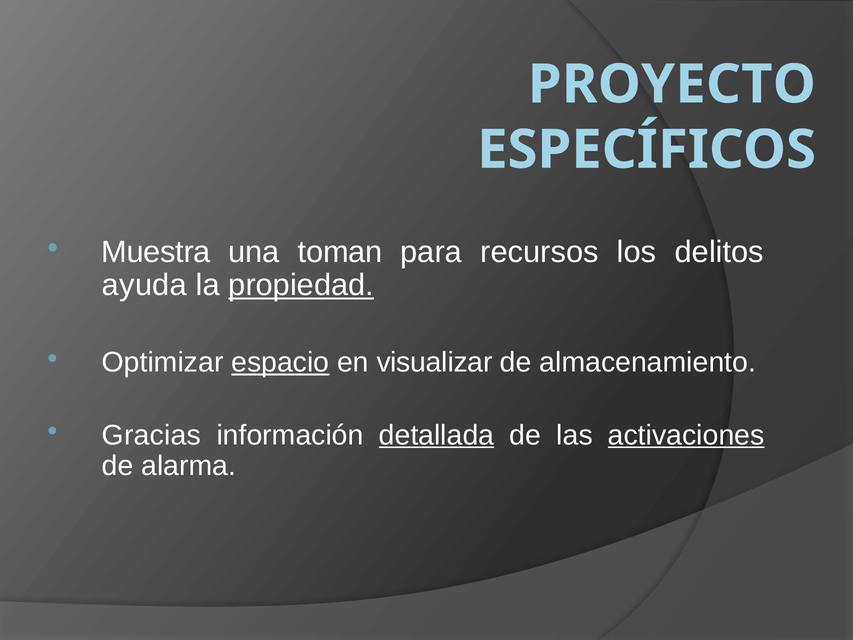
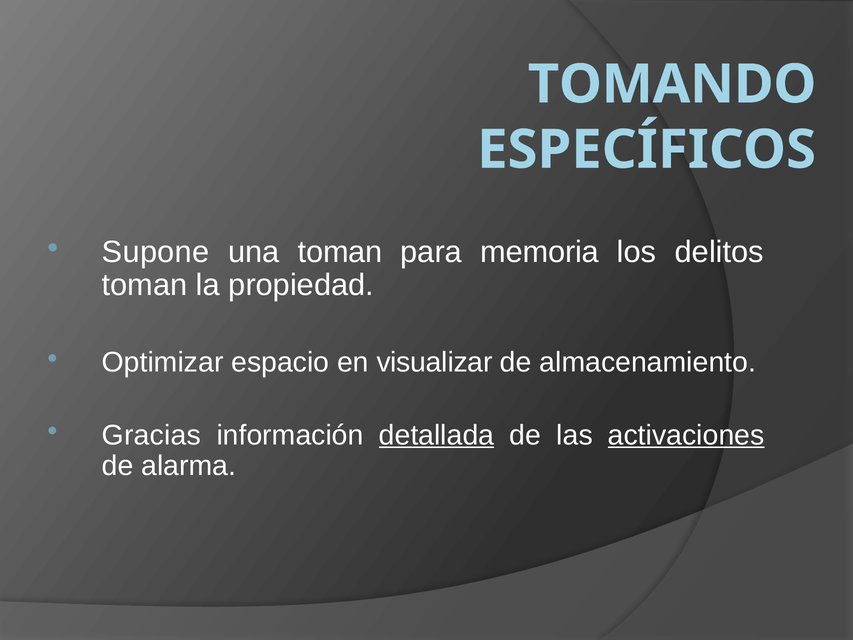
PROYECTO: PROYECTO -> TOMANDO (672, 84)
Muestra: Muestra -> Supone (156, 252)
recursos: recursos -> memoria (540, 252)
ayuda: ayuda -> toman (145, 285)
propiedad underline: present -> none (301, 285)
espacio underline: present -> none (280, 362)
